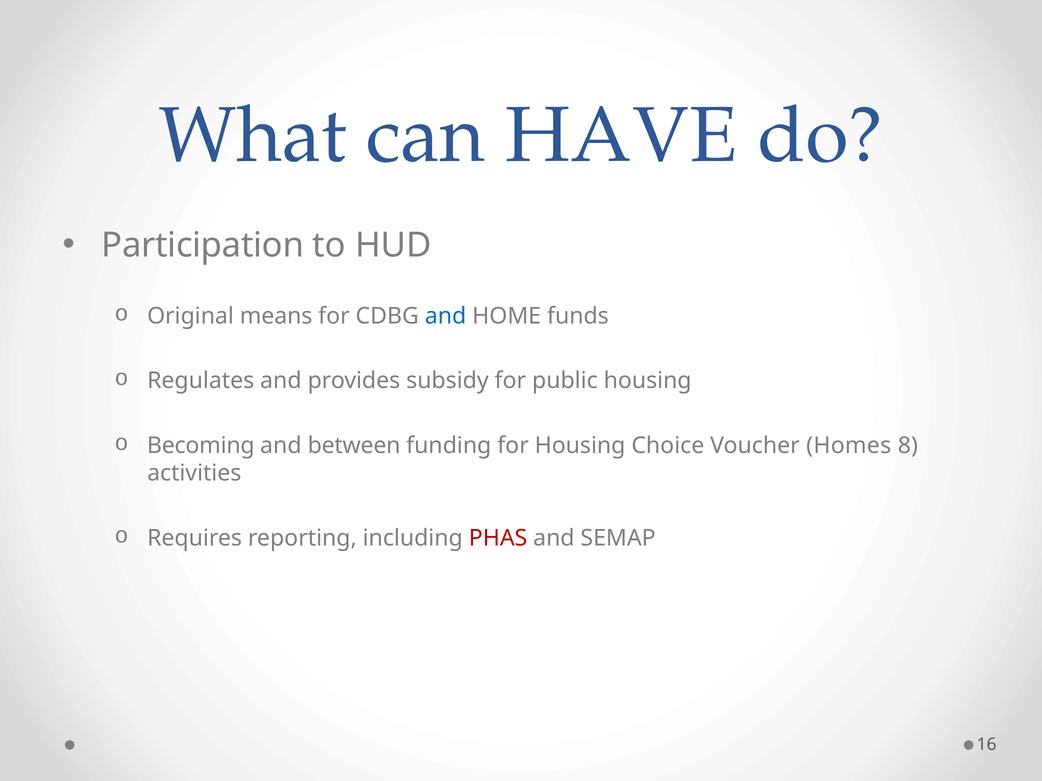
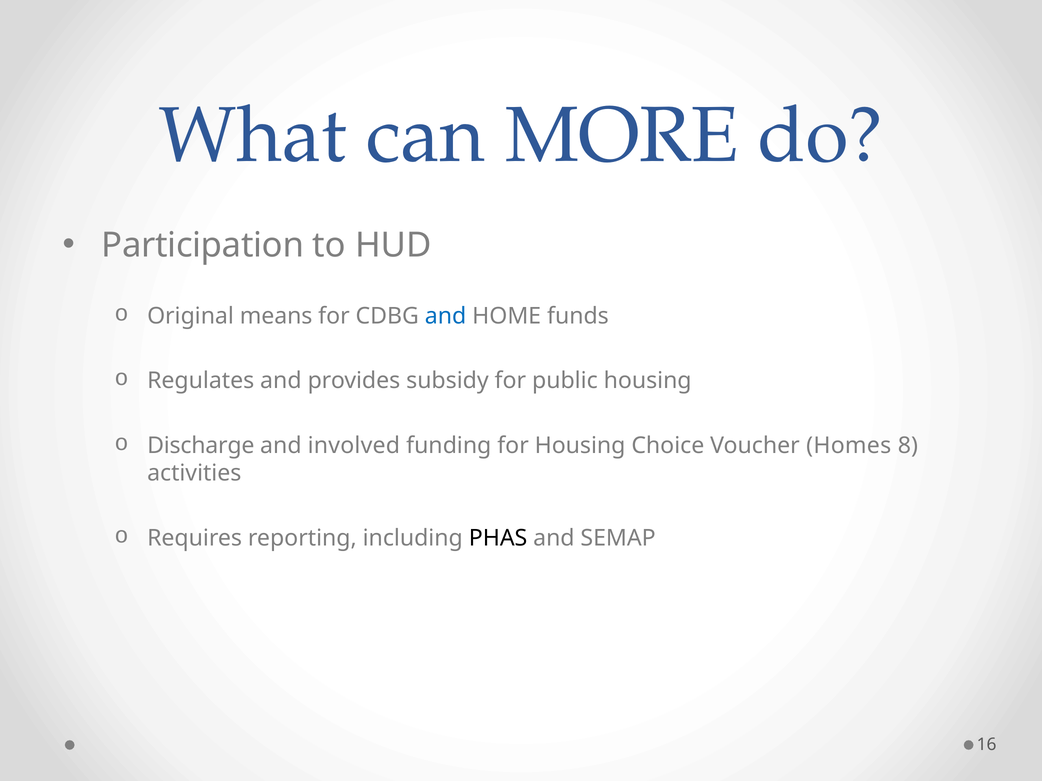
HAVE: HAVE -> MORE (622, 136)
Becoming: Becoming -> Discharge (201, 446)
between: between -> involved (354, 446)
PHAS colour: red -> black (498, 538)
